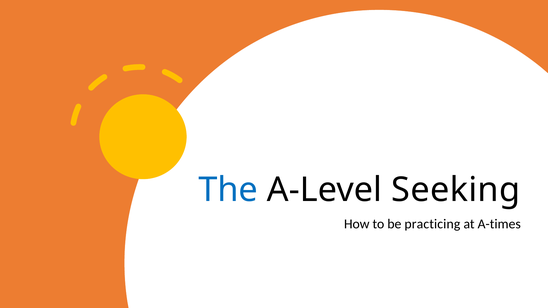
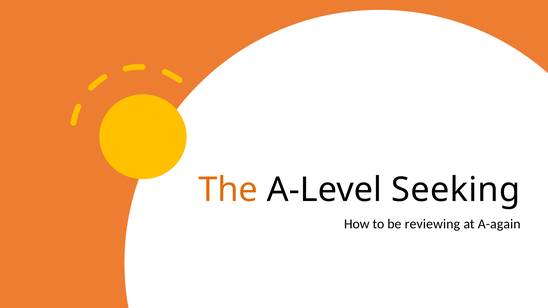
The colour: blue -> orange (228, 190)
practicing: practicing -> reviewing (432, 224)
A-times: A-times -> A-again (499, 224)
